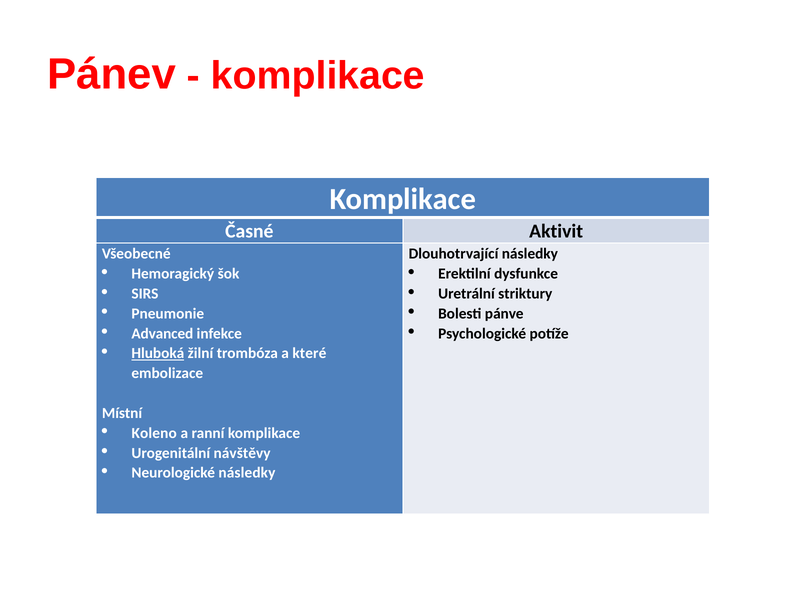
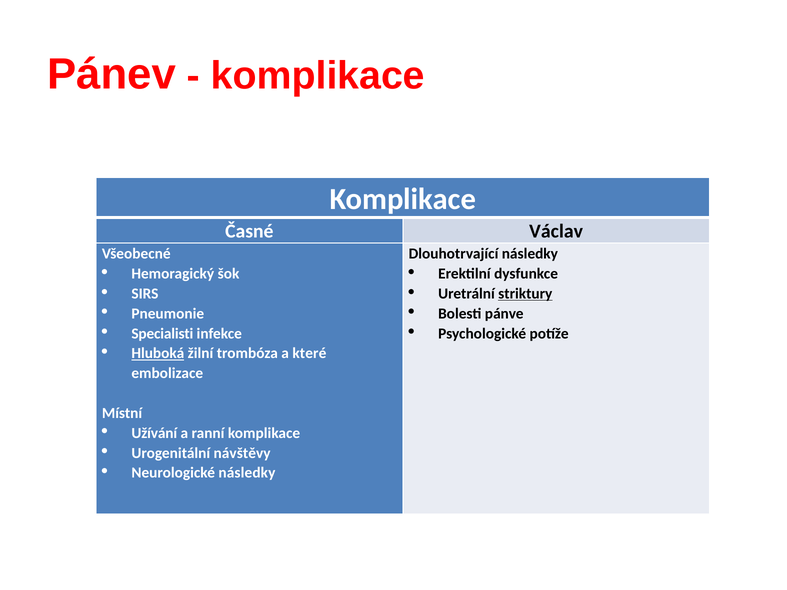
Aktivit: Aktivit -> Václav (556, 231)
striktury underline: none -> present (525, 294)
Advanced: Advanced -> Specialisti (162, 334)
Koleno: Koleno -> Užívání (154, 433)
